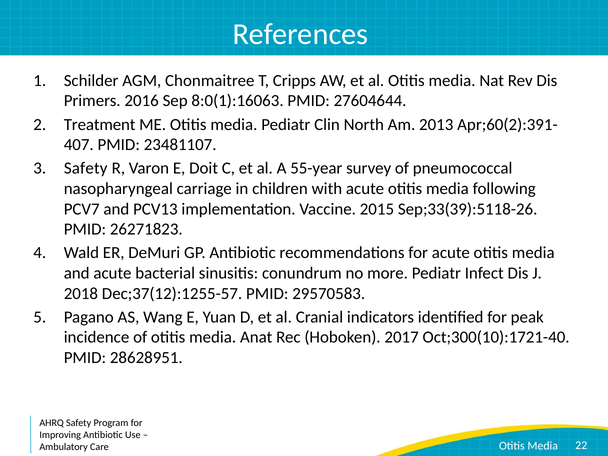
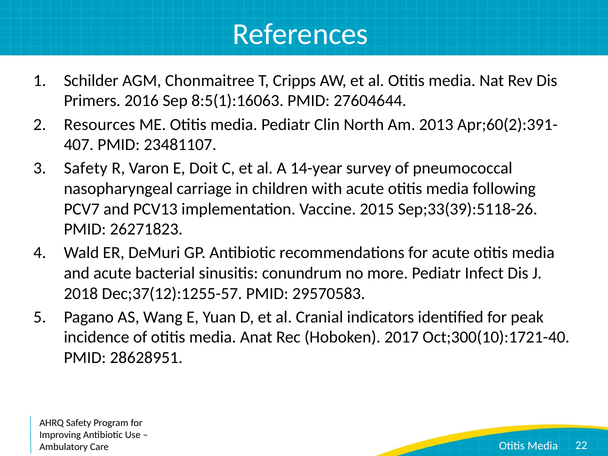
8:0(1):16063: 8:0(1):16063 -> 8:5(1):16063 (238, 101)
Treatment: Treatment -> Resources (99, 124)
55-year: 55-year -> 14-year (316, 168)
